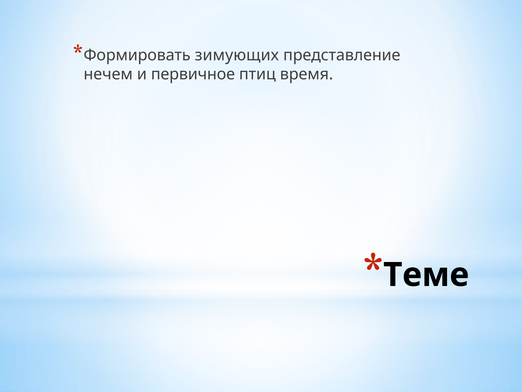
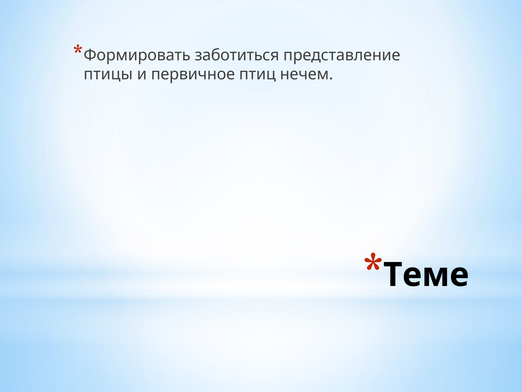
зимующих: зимующих -> заботиться (237, 55)
нечем: нечем -> птицы (108, 74)
время: время -> нечем (307, 74)
